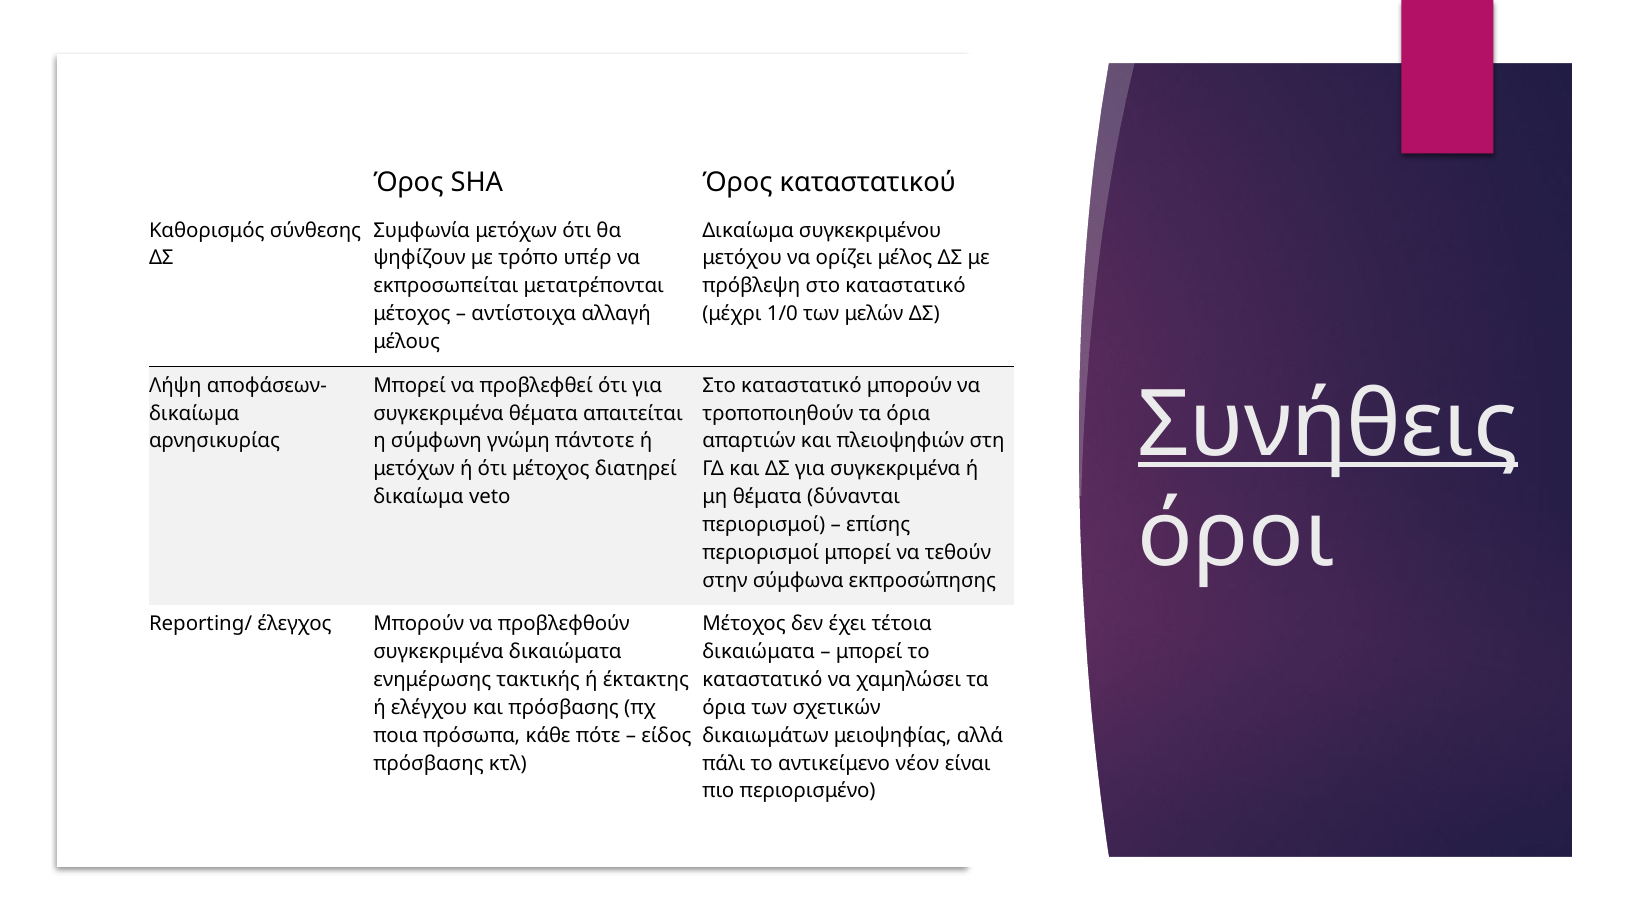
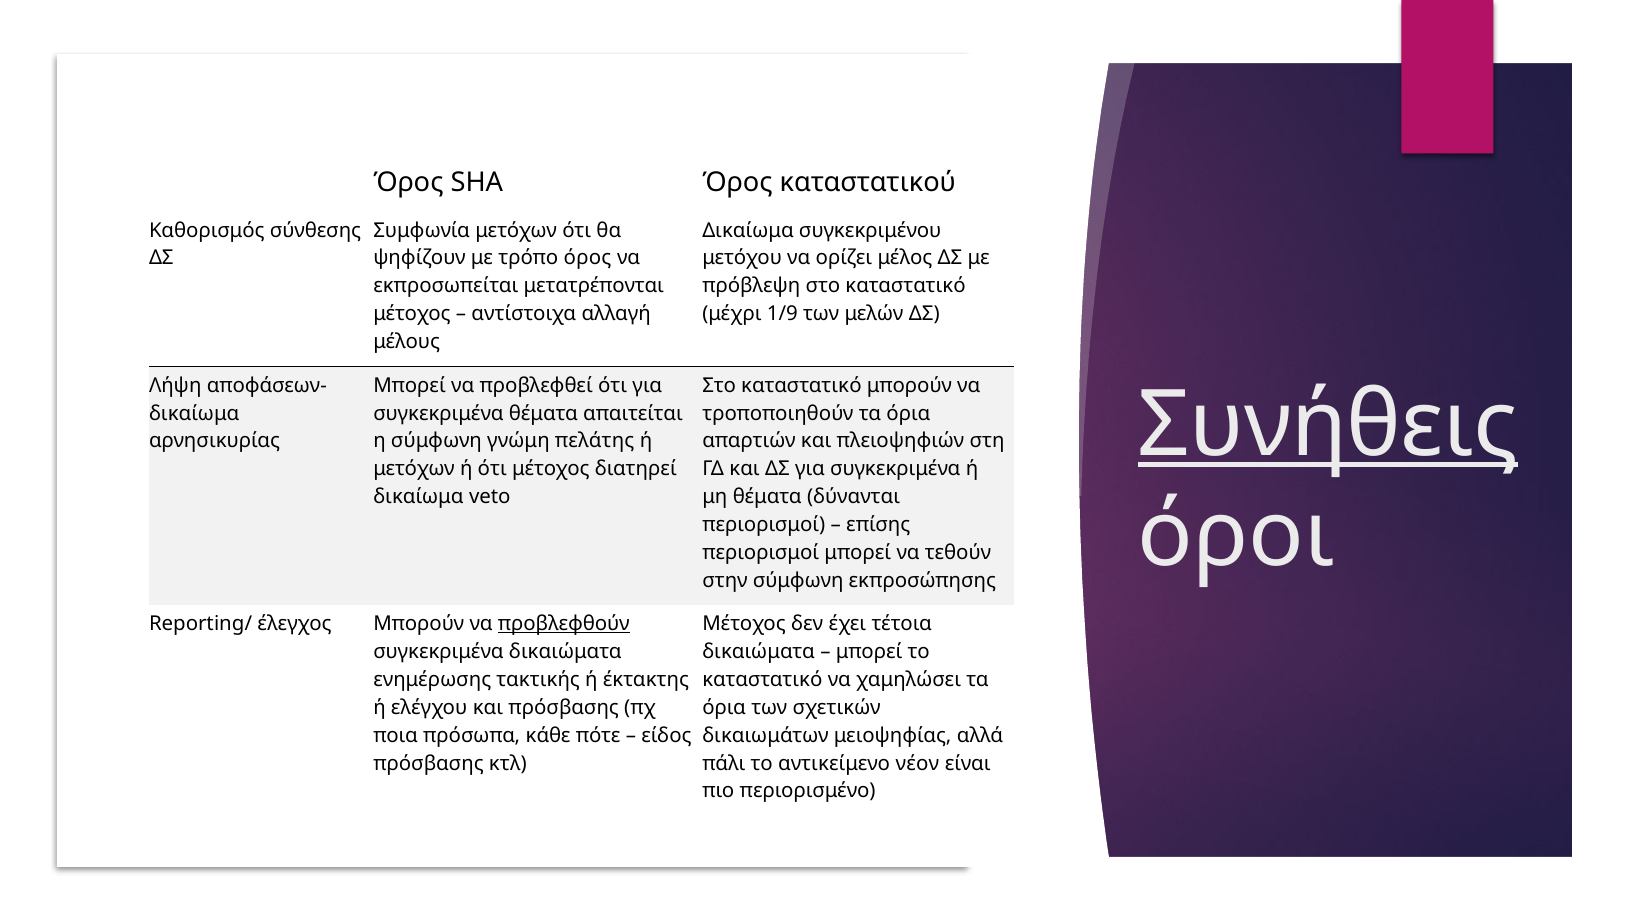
τρόπο υπέρ: υπέρ -> όρος (588, 258)
1/0: 1/0 -> 1/9 (782, 314)
πάντοτε: πάντοτε -> πελάτης (595, 441)
στην σύμφωνα: σύμφωνα -> σύμφωνη (798, 580)
προβλεφθούν underline: none -> present (564, 624)
